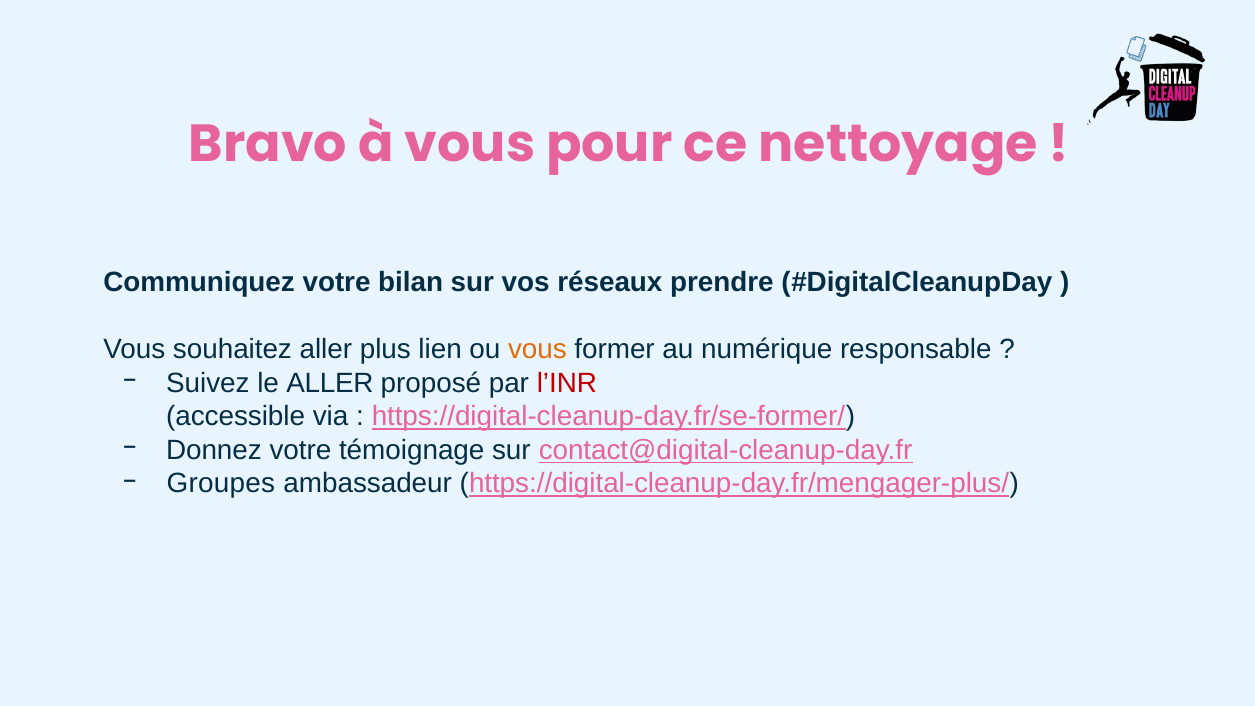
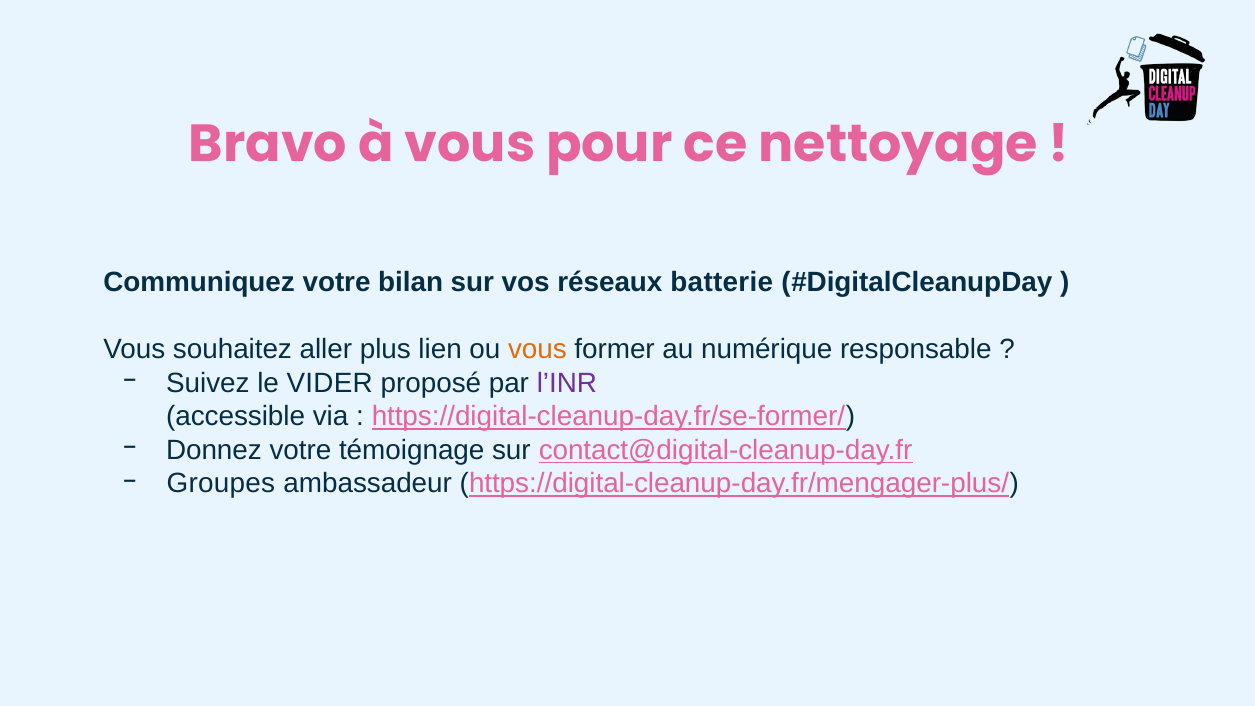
prendre: prendre -> batterie (722, 283)
le ALLER: ALLER -> VIDER (330, 383)
l’INR colour: red -> purple (567, 383)
